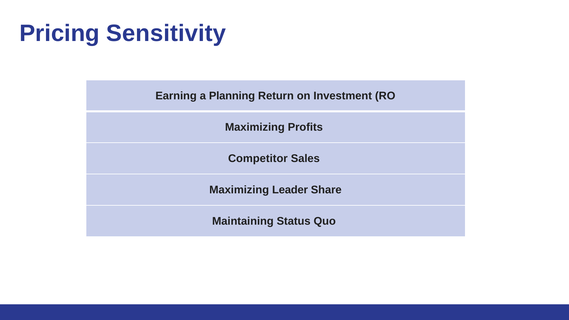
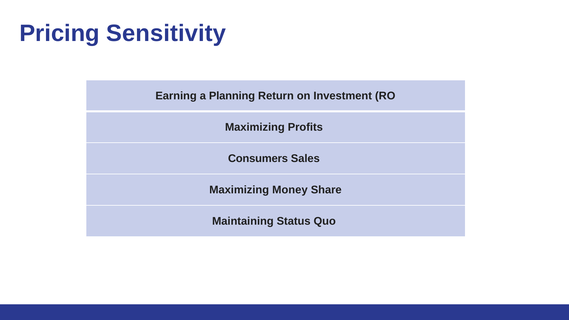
Competitor: Competitor -> Consumers (258, 159)
Leader: Leader -> Money (290, 190)
